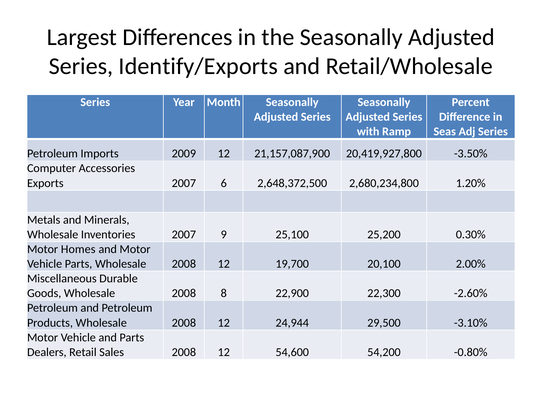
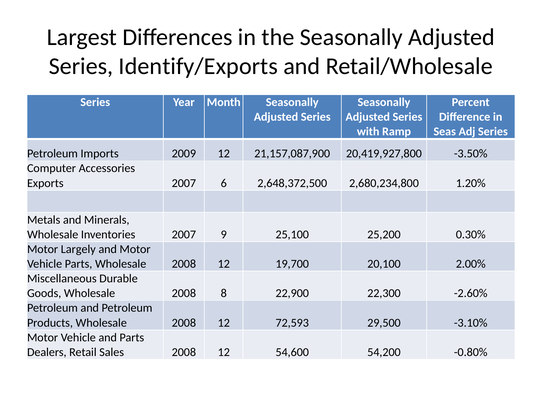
Homes: Homes -> Largely (78, 249)
24,944: 24,944 -> 72,593 (292, 323)
